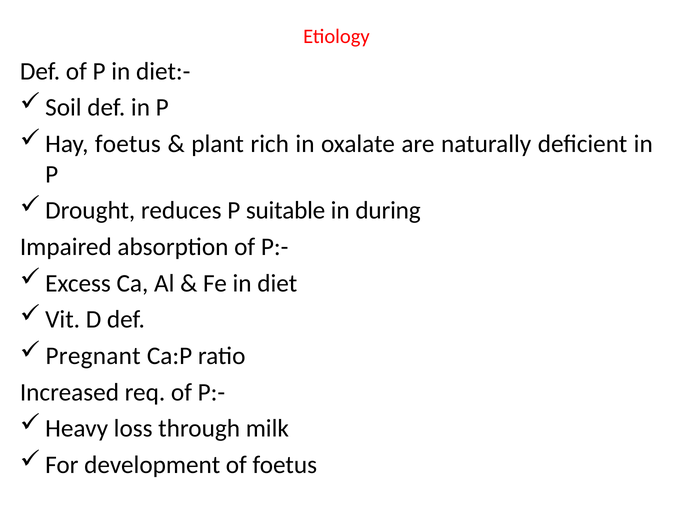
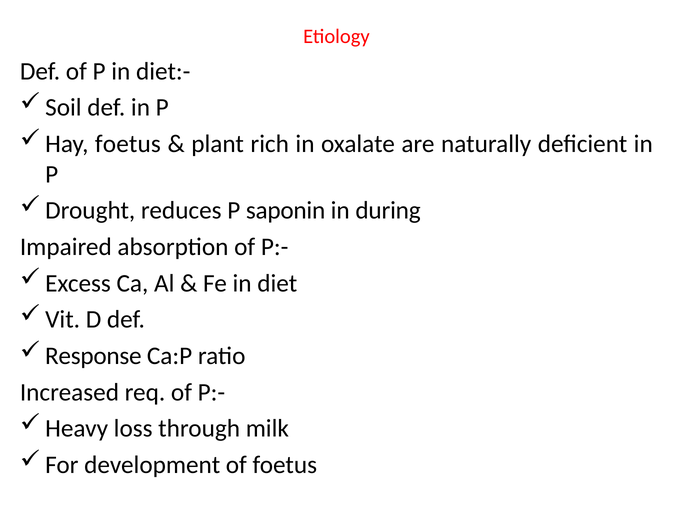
suitable: suitable -> saponin (286, 210)
Pregnant: Pregnant -> Response (93, 356)
